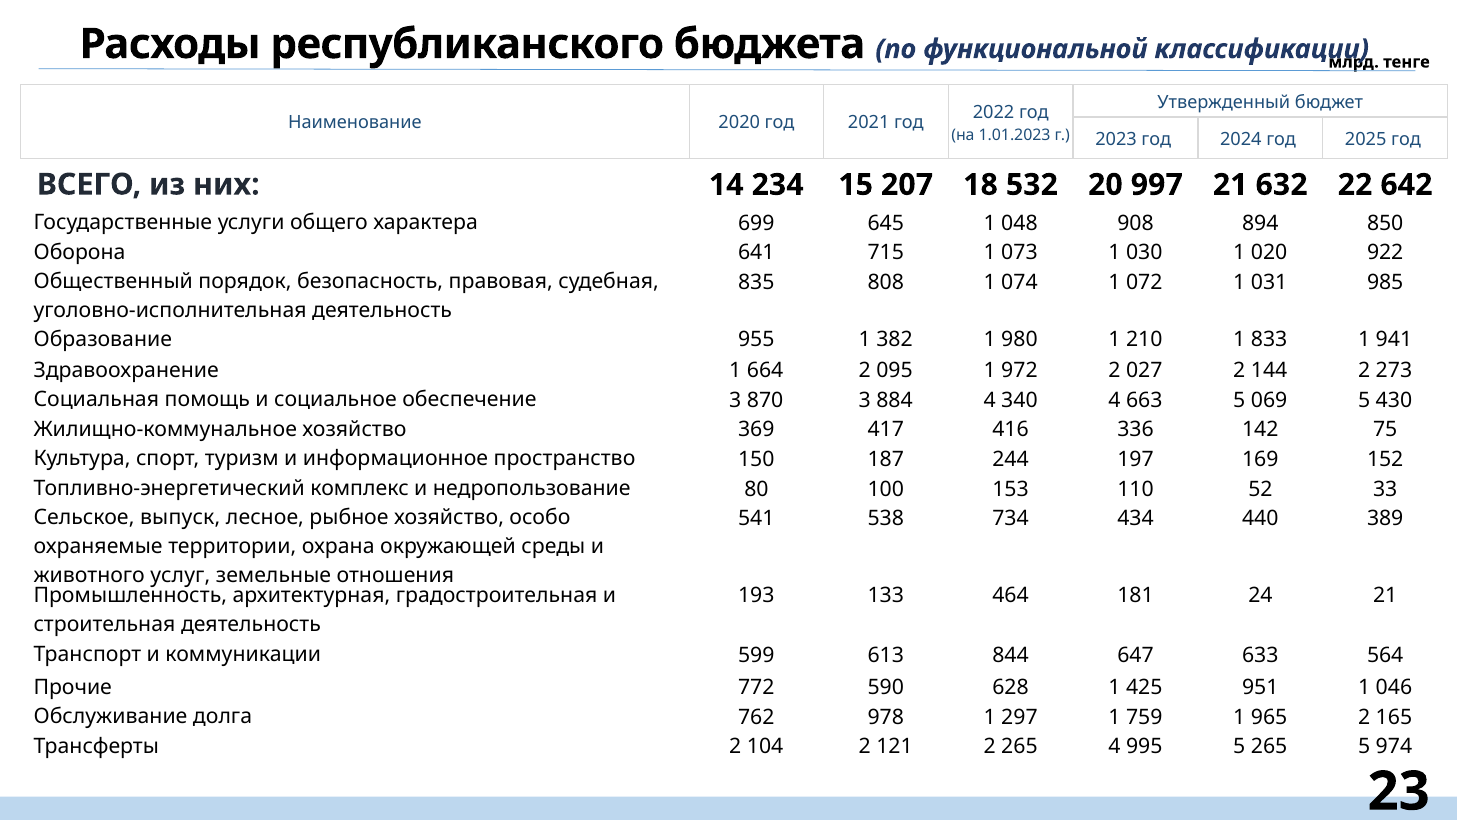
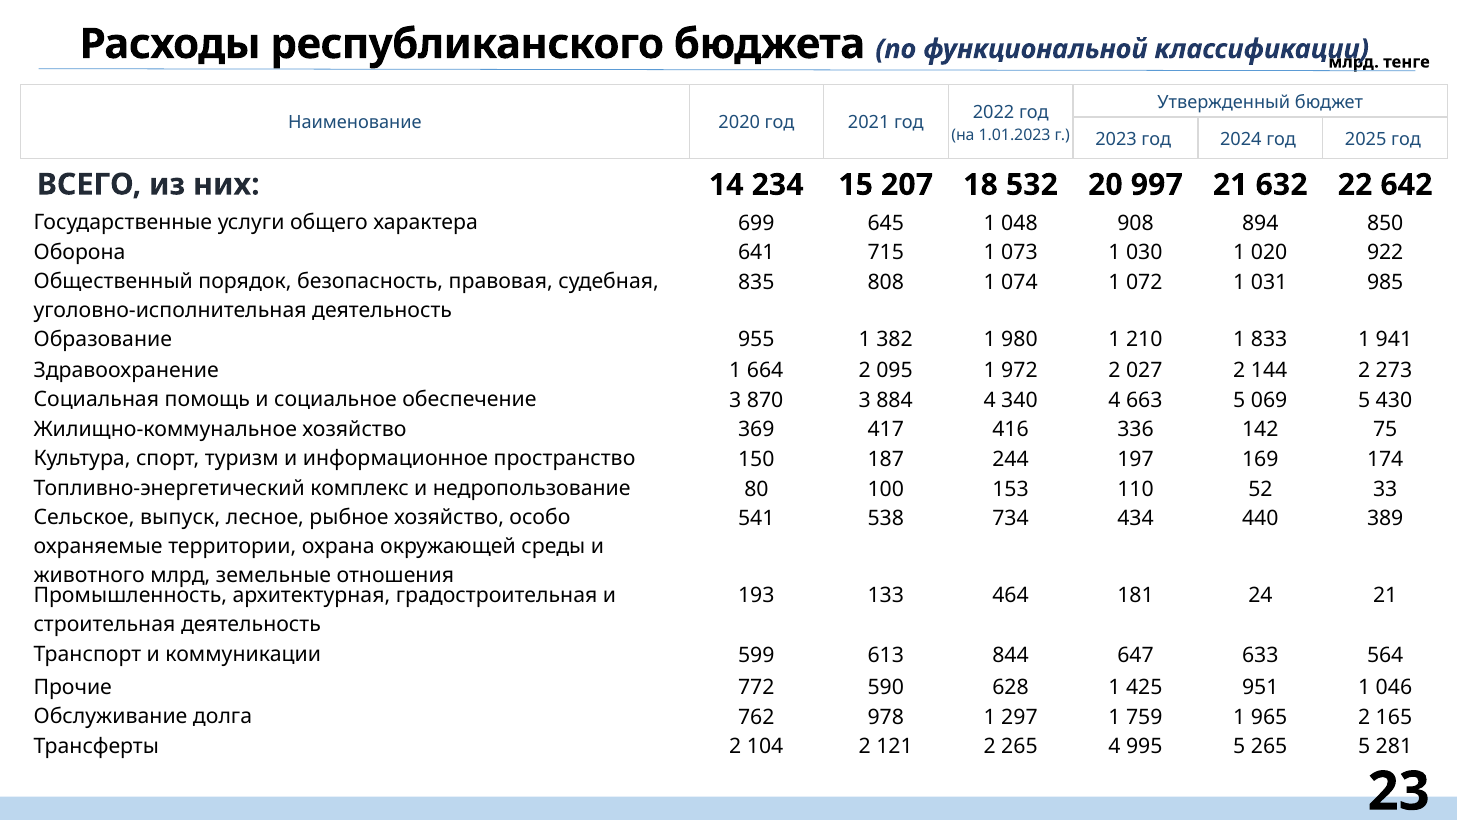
152: 152 -> 174 (1385, 459)
животного услуг: услуг -> млрд (180, 576)
974: 974 -> 281 (1394, 746)
